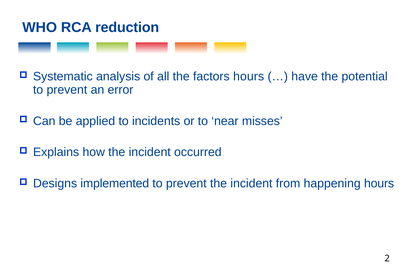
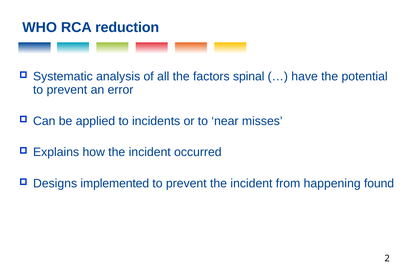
factors hours: hours -> spinal (249, 76)
happening hours: hours -> found (379, 183)
